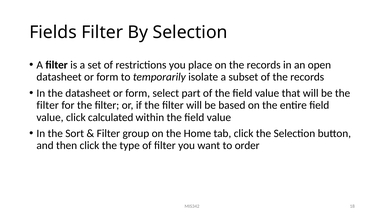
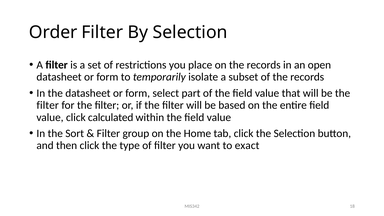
Fields: Fields -> Order (53, 32)
order: order -> exact (247, 146)
